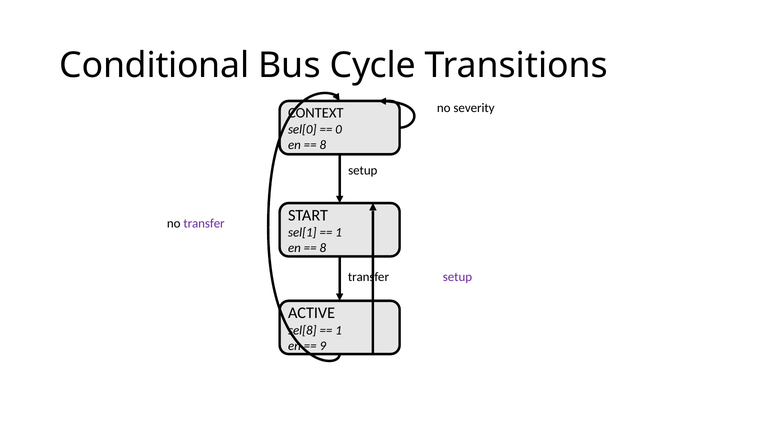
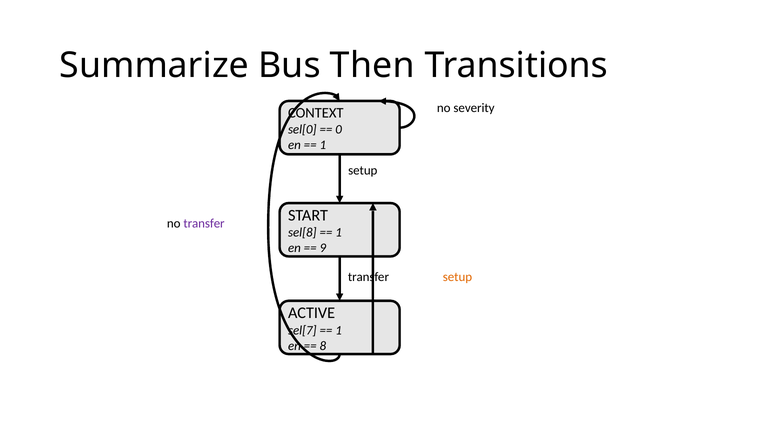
Conditional: Conditional -> Summarize (154, 65)
Cycle: Cycle -> Then (372, 65)
8: 8 -> 1 (323, 145)
sel[1: sel[1 -> sel[8 (302, 233)
8: 8 -> 9 (323, 248)
setup colour: purple -> orange (457, 277)
sel[8: sel[8 -> sel[7 (302, 330)
9: 9 -> 8 (323, 346)
